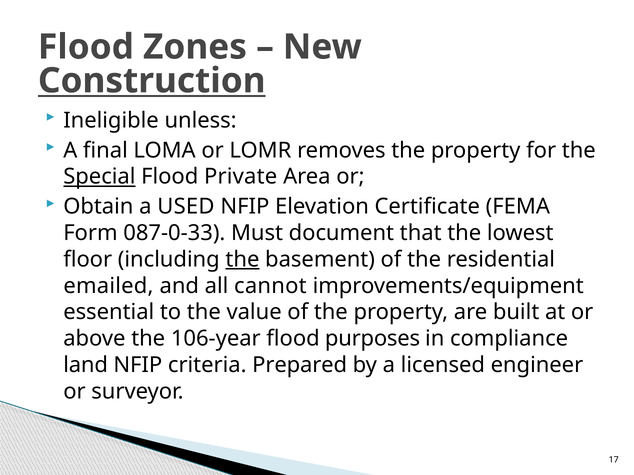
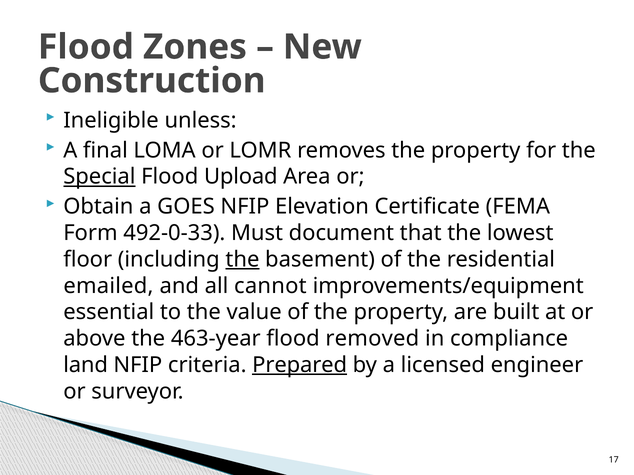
Construction underline: present -> none (152, 81)
Private: Private -> Upload (241, 177)
USED: USED -> GOES (186, 207)
087-0-33: 087-0-33 -> 492-0-33 (174, 233)
106-year: 106-year -> 463-year (216, 339)
purposes: purposes -> removed (372, 339)
Prepared underline: none -> present (300, 365)
